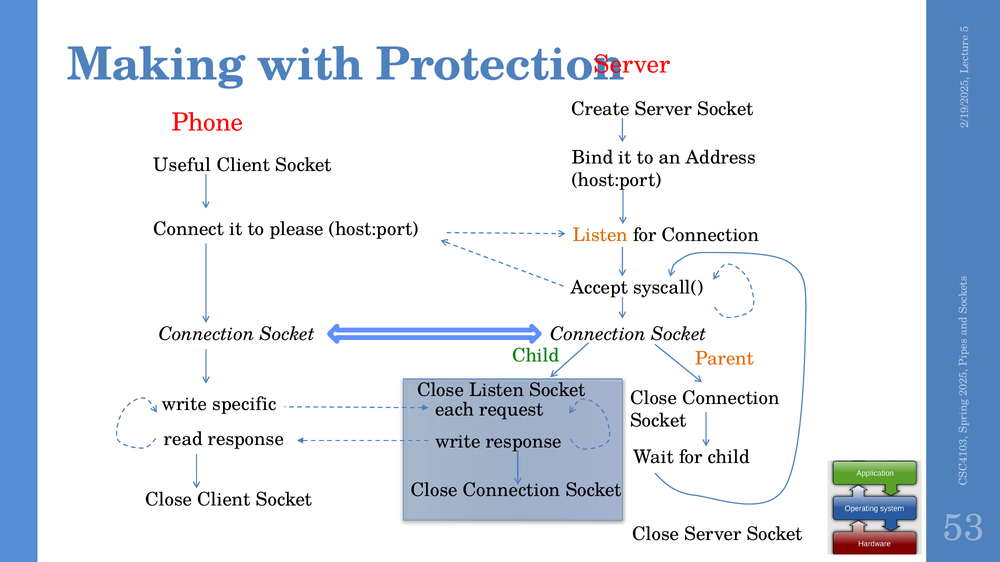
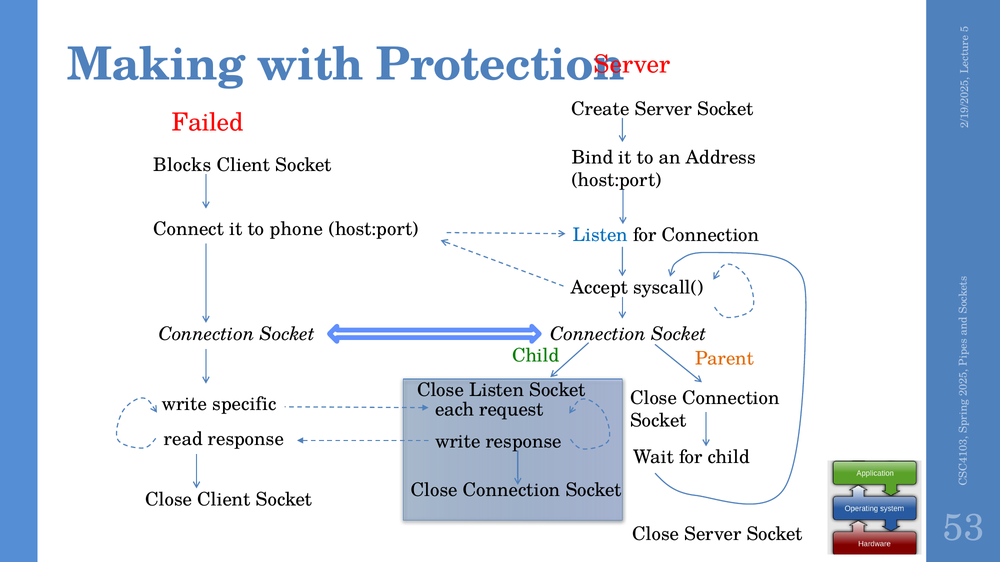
Phone: Phone -> Failed (208, 123)
Useful: Useful -> Blocks (182, 165)
please: please -> phone (296, 229)
Listen colour: orange -> blue (600, 235)
